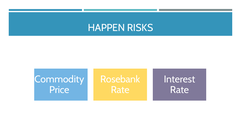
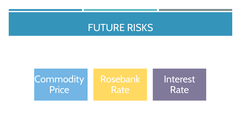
HAPPEN: HAPPEN -> FUTURE (106, 28)
